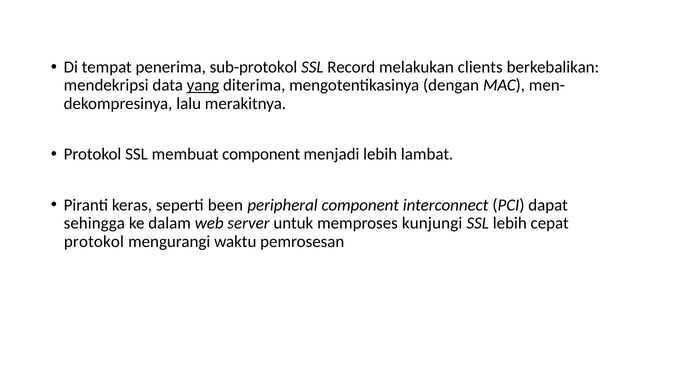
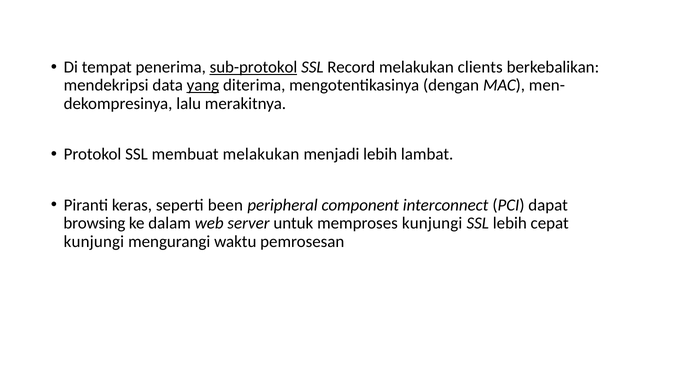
sub-protokol underline: none -> present (254, 67)
membuat component: component -> melakukan (261, 155)
sehingga: sehingga -> browsing (94, 224)
protokol: protokol -> kunjungi (94, 242)
